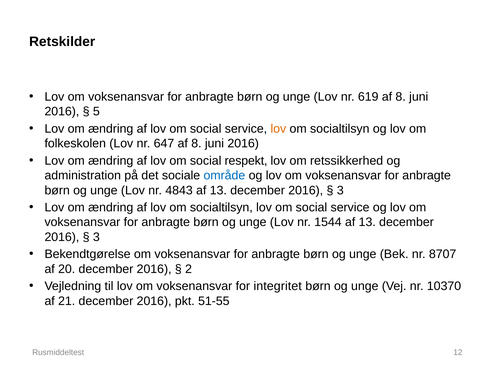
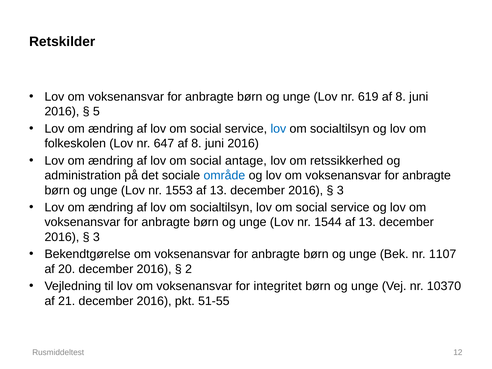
lov colour: orange -> blue (278, 129)
respekt: respekt -> antage (246, 161)
4843: 4843 -> 1553 (179, 190)
8707: 8707 -> 1107 (443, 254)
